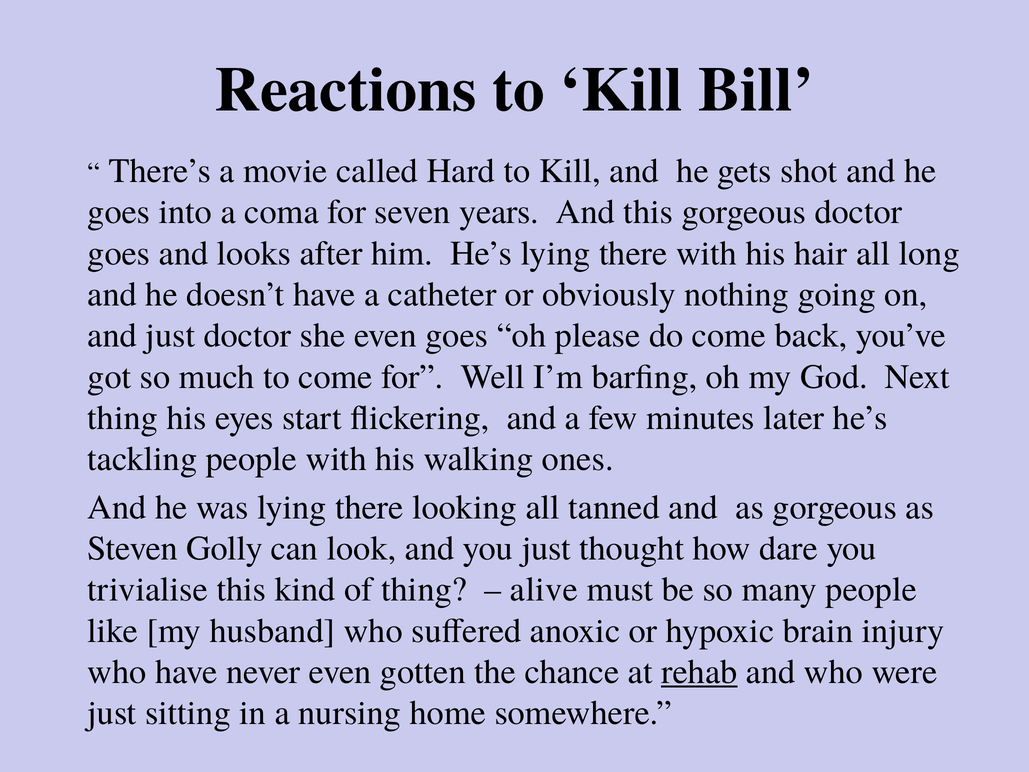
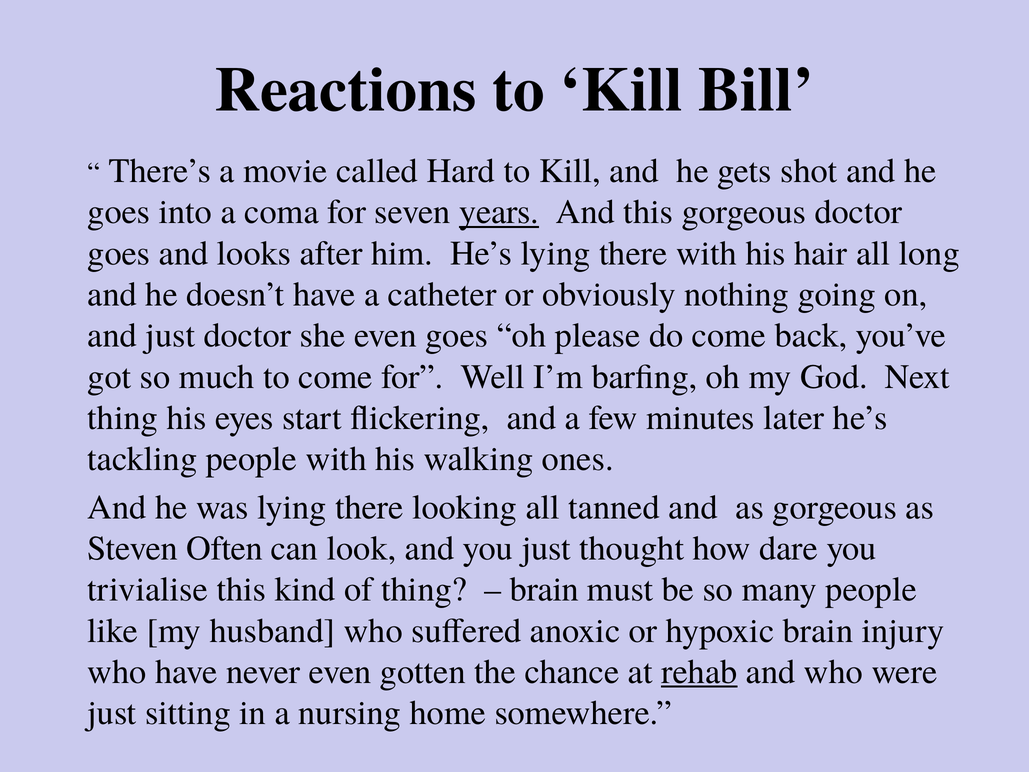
years underline: none -> present (499, 212)
Golly: Golly -> Often (224, 548)
alive: alive -> brain (544, 589)
